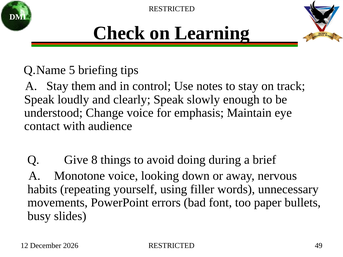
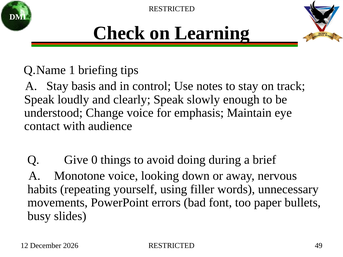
5: 5 -> 1 (72, 70)
them: them -> basis (84, 86)
8: 8 -> 0 (94, 160)
